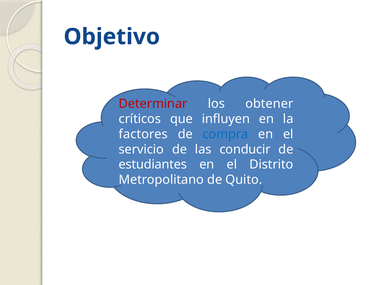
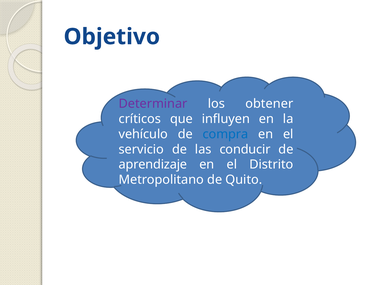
Determinar colour: red -> purple (153, 104)
factores: factores -> vehículo (143, 135)
estudiantes: estudiantes -> aprendizaje (153, 165)
